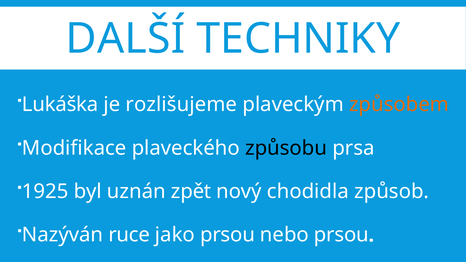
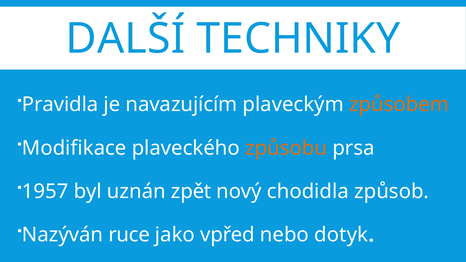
Lukáška: Lukáška -> Pravidla (60, 105)
rozlišujeme: rozlišujeme -> navazujícím (181, 105)
způsobu colour: black -> orange (286, 148)
1925: 1925 -> 1957 (45, 192)
jako prsou: prsou -> vpřed (228, 235)
nebo prsou: prsou -> dotyk (341, 235)
